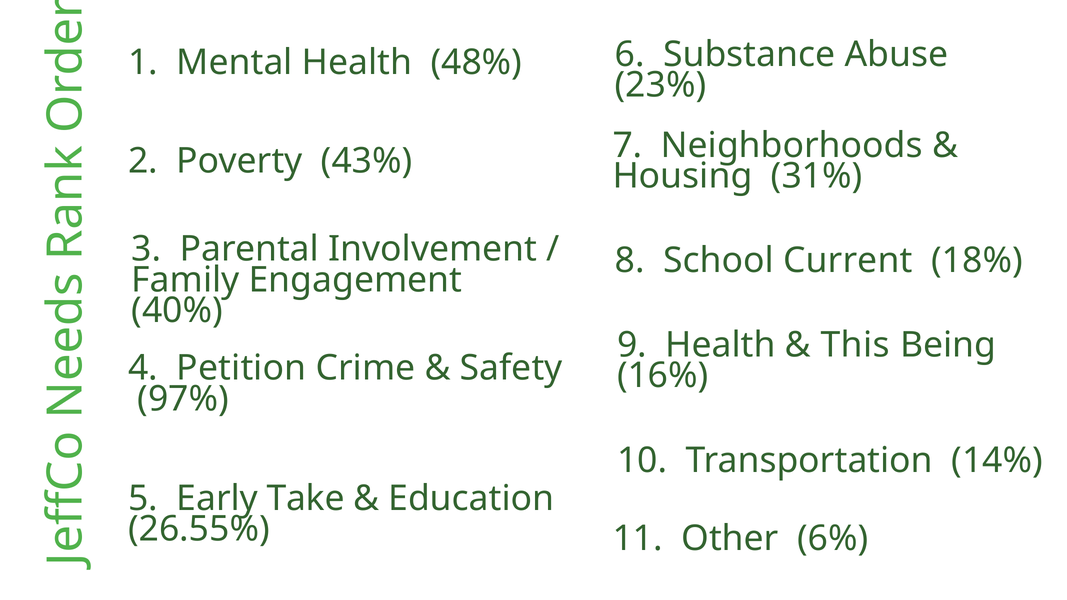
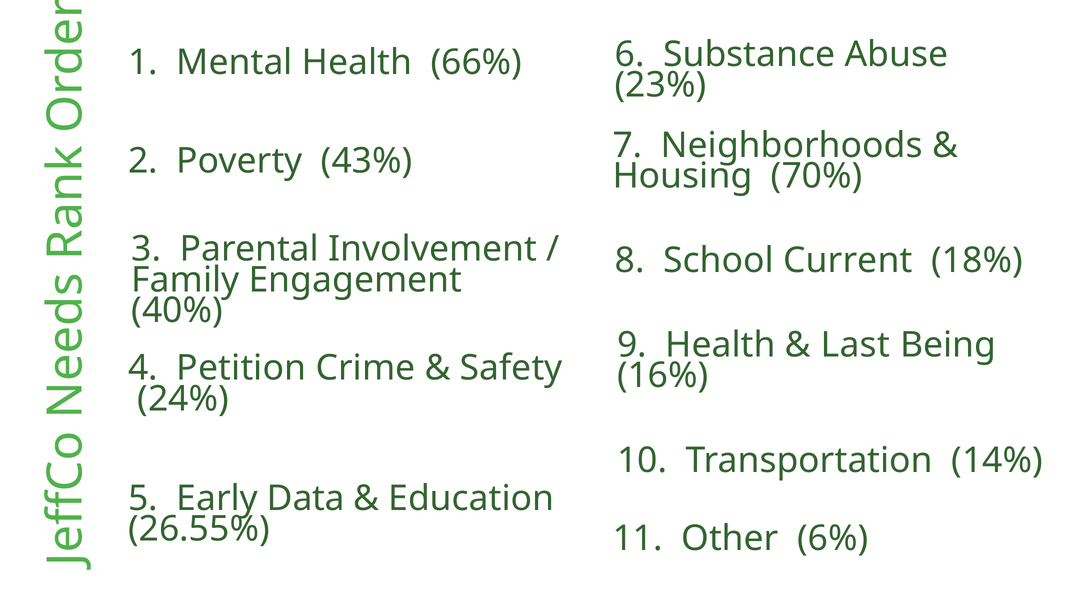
48%: 48% -> 66% (476, 62)
31%: 31% -> 70% (817, 176)
This: This -> Last (855, 345)
97%: 97% -> 24% (183, 399)
Take: Take -> Data (306, 498)
